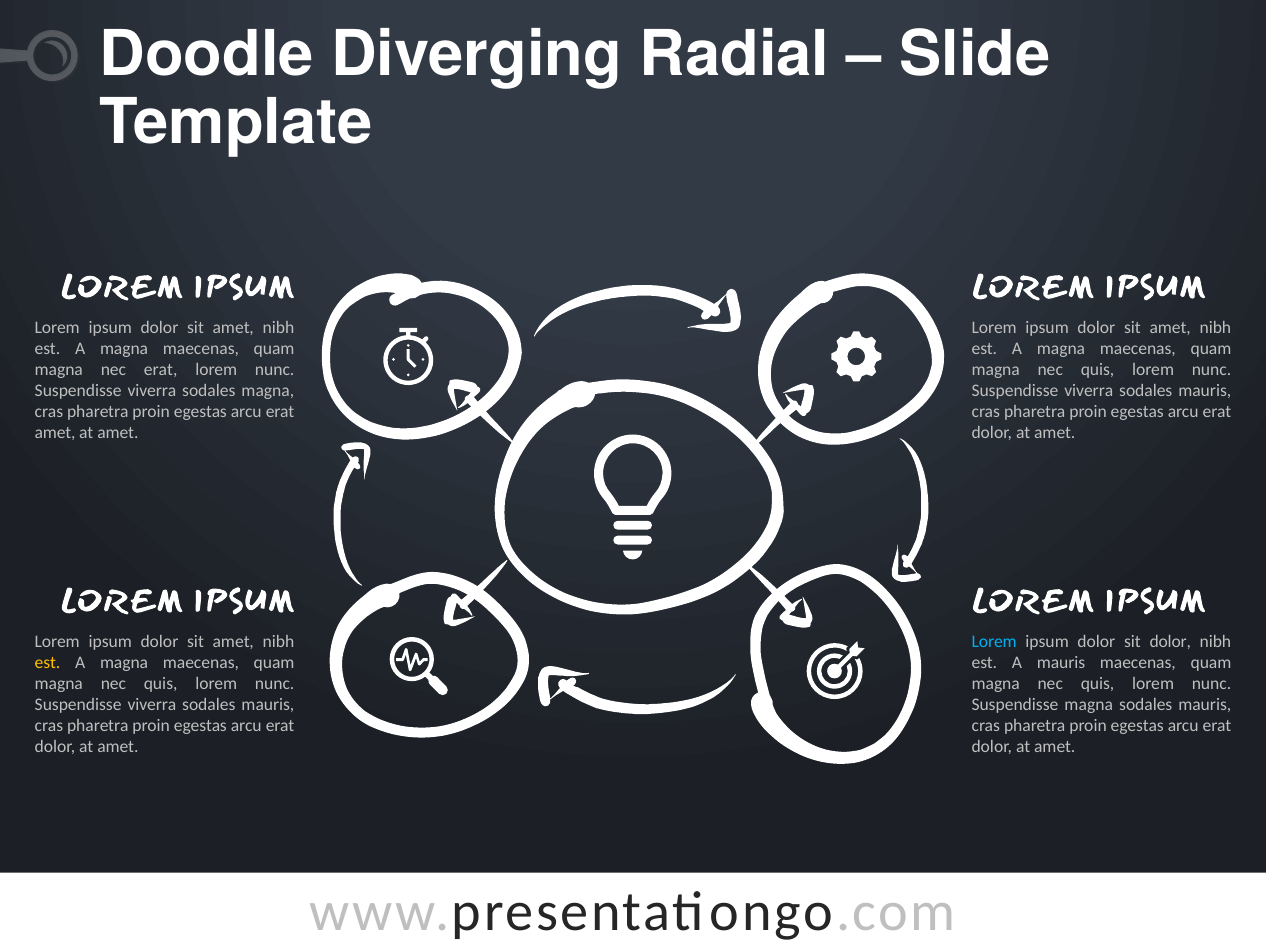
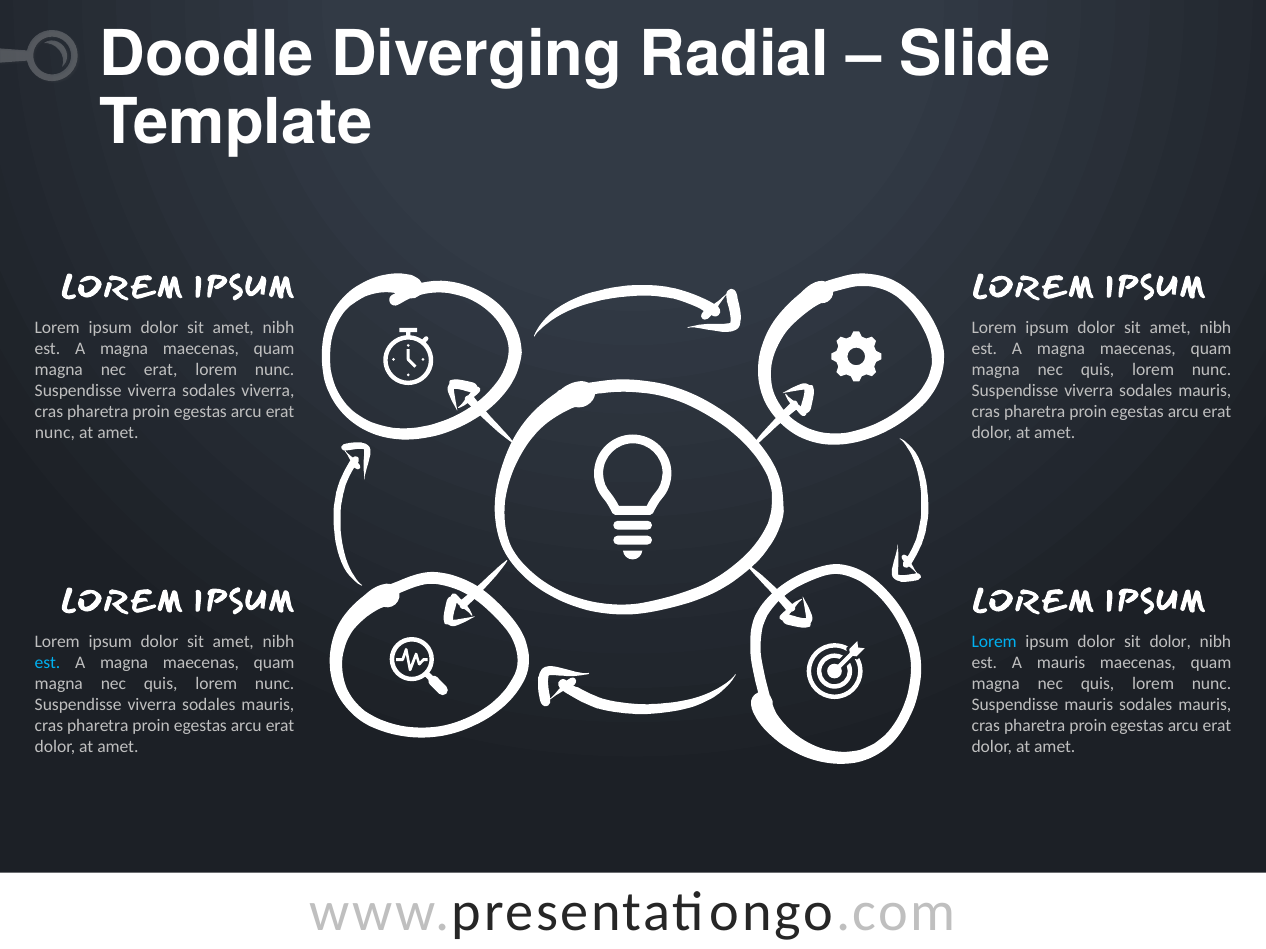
sodales magna: magna -> viverra (268, 391)
amet: amet -> nunc (55, 433)
est colour: yellow -> light blue (48, 663)
Suspendisse magna: magna -> mauris (1089, 705)
